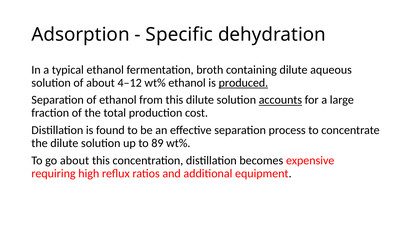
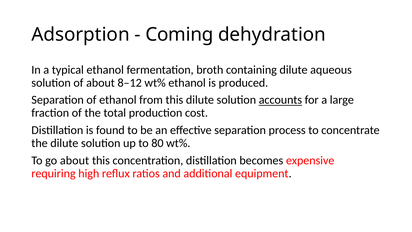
Specific: Specific -> Coming (179, 35)
4–12: 4–12 -> 8–12 (130, 83)
produced underline: present -> none (243, 83)
89: 89 -> 80 (157, 143)
